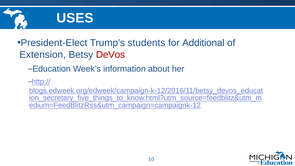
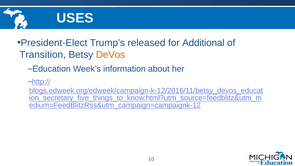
students: students -> released (147, 43)
Extension: Extension -> Transition (43, 55)
DeVos colour: red -> orange (110, 55)
